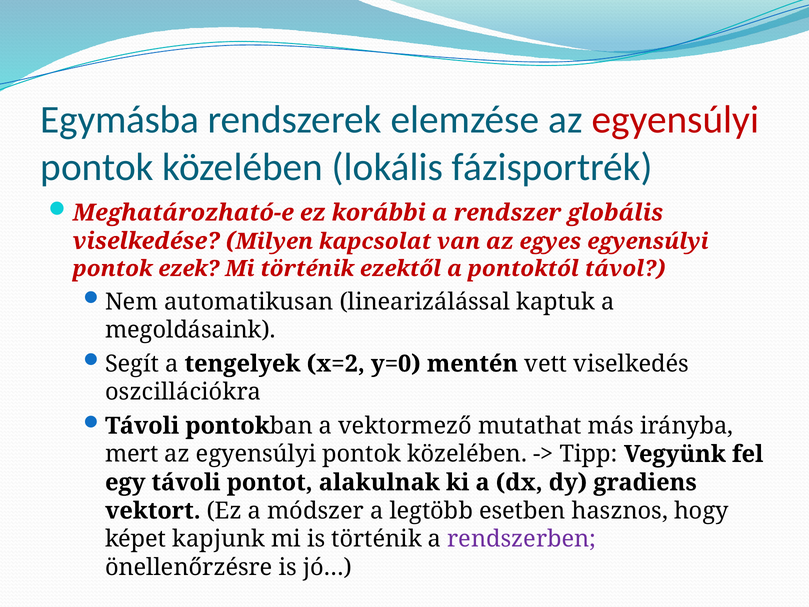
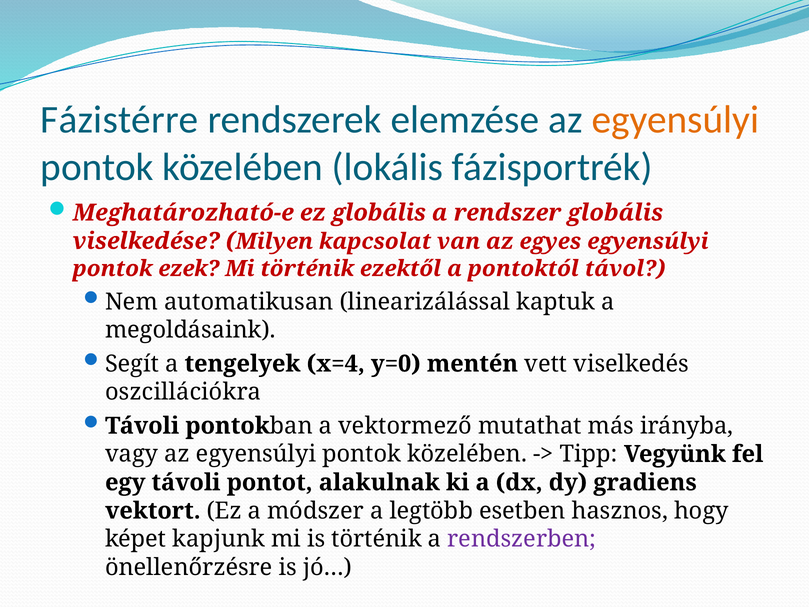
Egymásba: Egymásba -> Fázistérre (119, 120)
egyensúlyi colour: red -> orange (675, 120)
ez korábbi: korábbi -> globális (379, 213)
x=2: x=2 -> x=4 (336, 364)
mert: mert -> vagy (132, 454)
